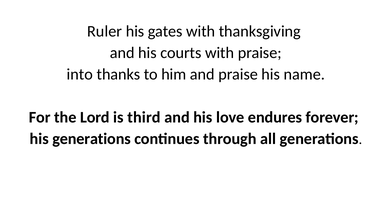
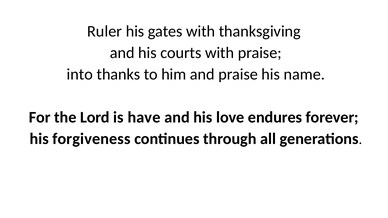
third: third -> have (144, 117)
his generations: generations -> forgiveness (91, 139)
